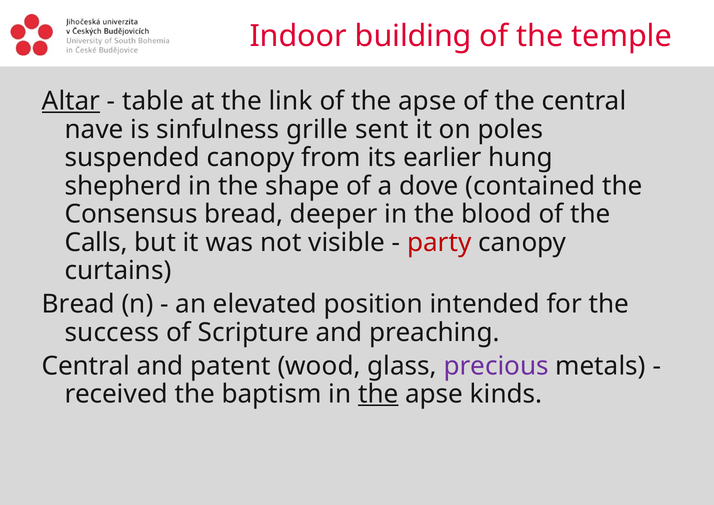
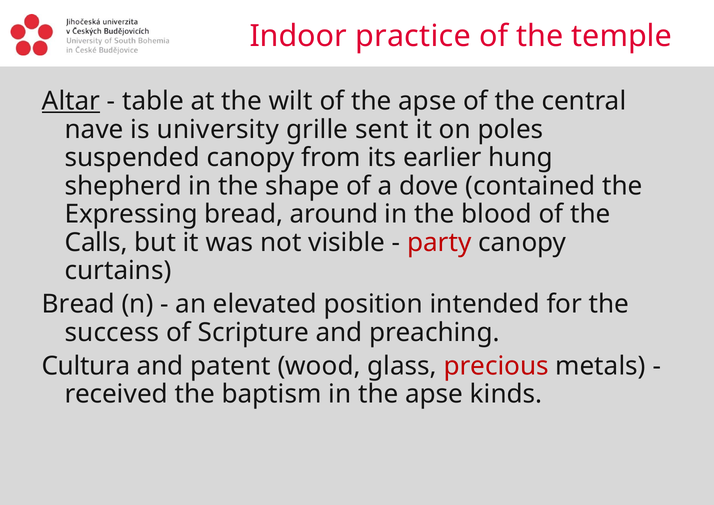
building: building -> practice (413, 36)
link: link -> wilt (291, 101)
sinfulness: sinfulness -> university (218, 129)
Consensus: Consensus -> Expressing (131, 214)
deeper: deeper -> around (334, 214)
Central: Central -> Cultura (86, 366)
precious colour: purple -> red (496, 366)
the underline: present -> none (378, 394)
